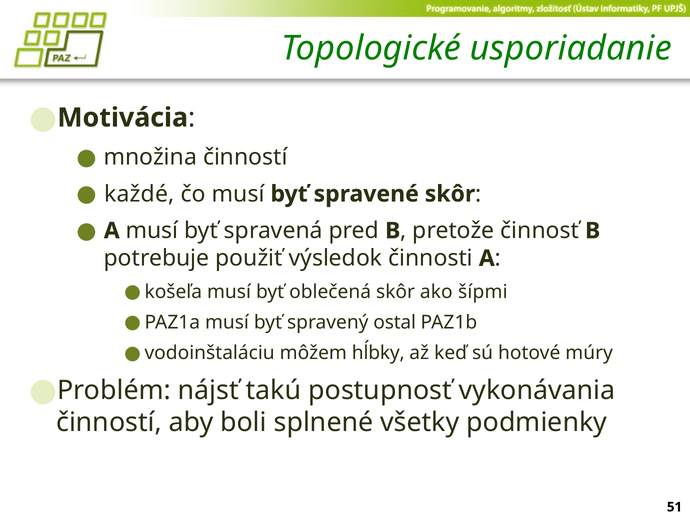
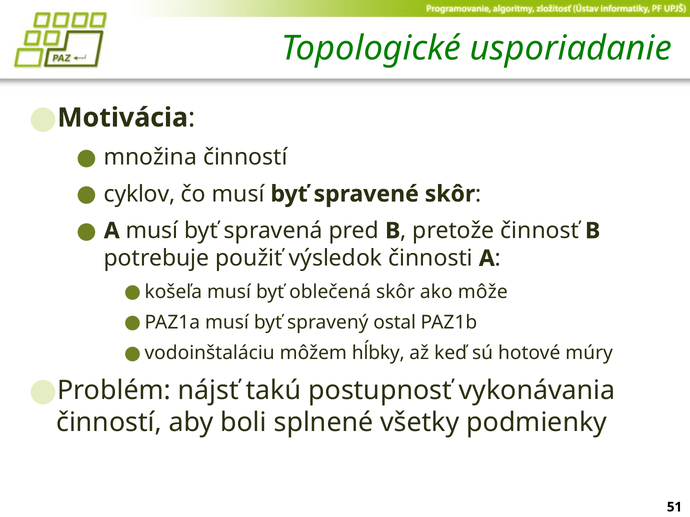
každé: každé -> cyklov (139, 194)
šípmi: šípmi -> môže (483, 292)
